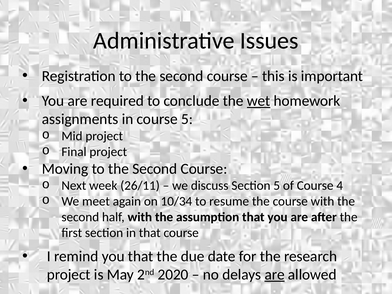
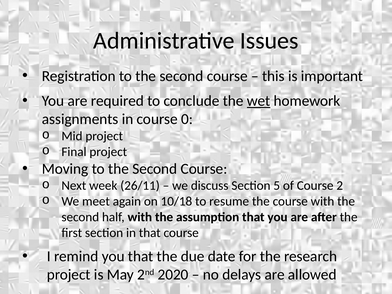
course 5: 5 -> 0 (187, 119)
4: 4 -> 2 (340, 186)
10/34: 10/34 -> 10/18 (176, 201)
are underline: present -> none (275, 275)
